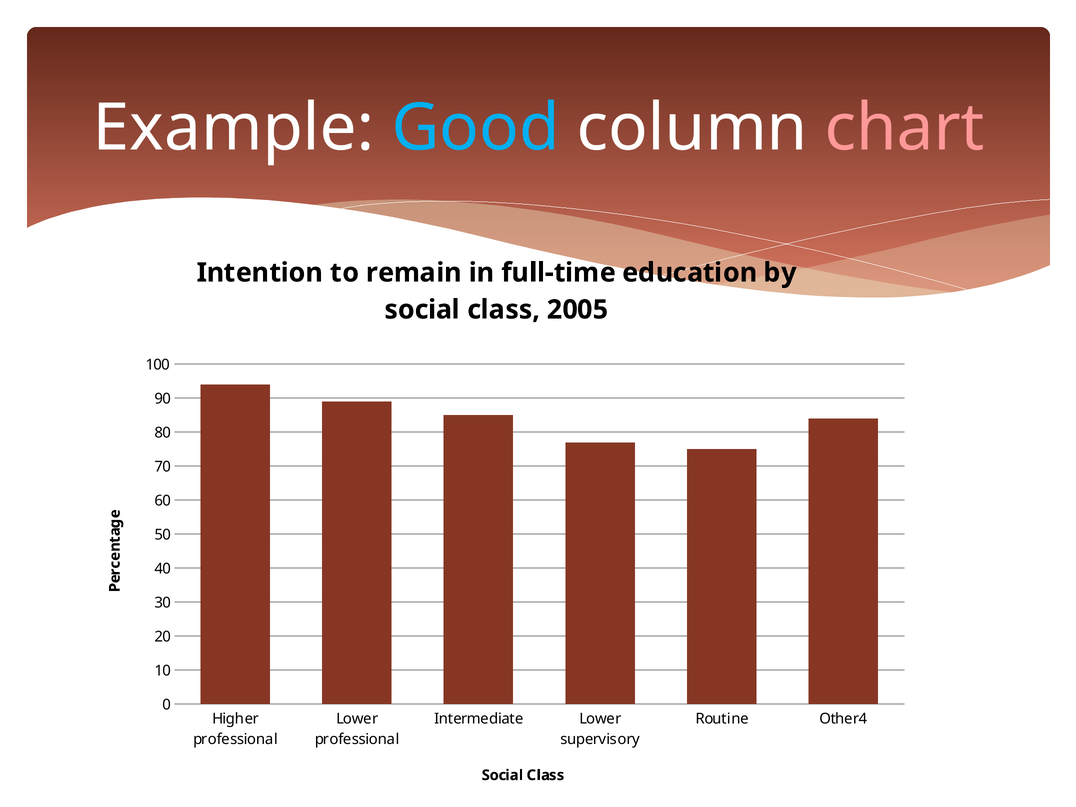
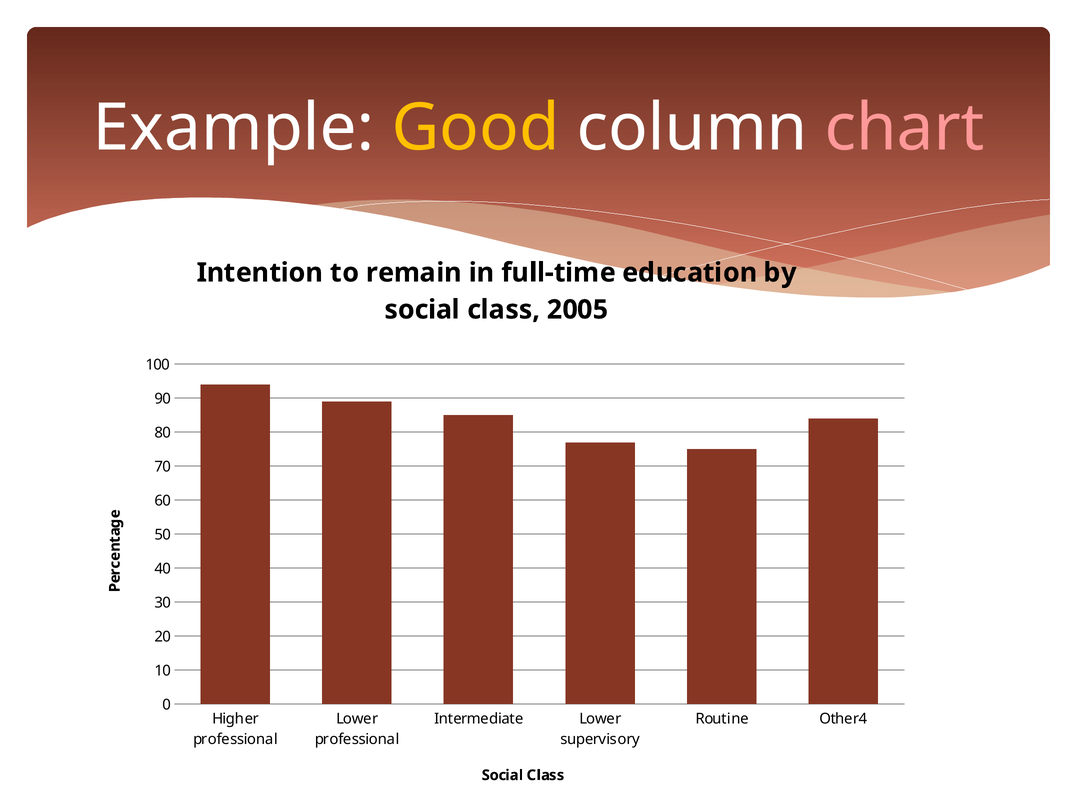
Good colour: light blue -> yellow (476, 128)
